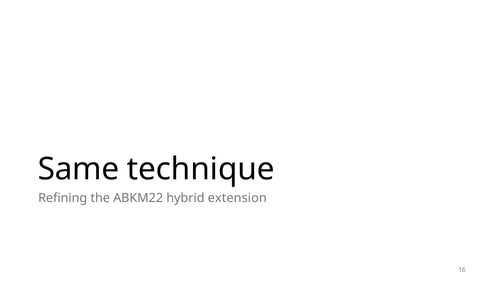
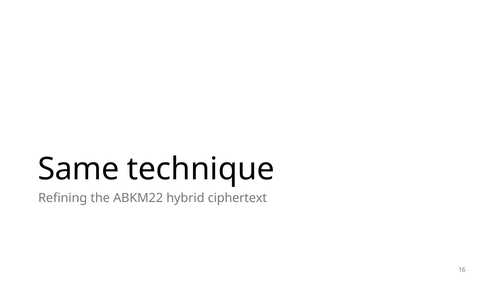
extension: extension -> ciphertext (237, 198)
